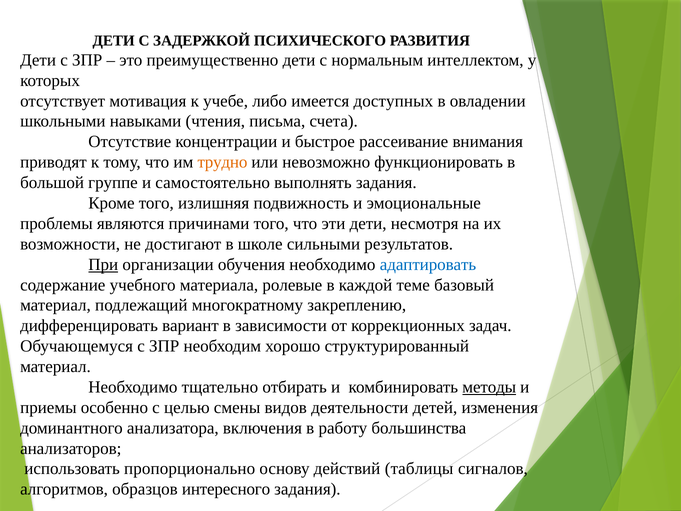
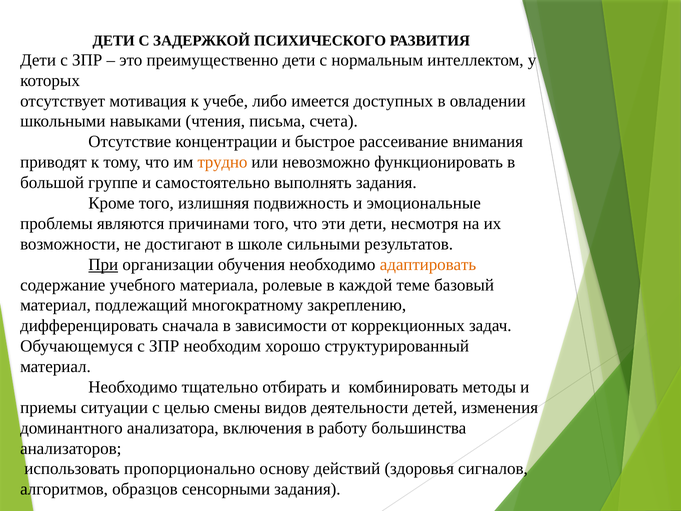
адаптировать colour: blue -> orange (428, 264)
вариант: вариант -> сначала (190, 326)
методы underline: present -> none (489, 387)
особенно: особенно -> ситуации (114, 407)
таблицы: таблицы -> здоровья (419, 469)
интересного: интересного -> сенсорными (226, 489)
